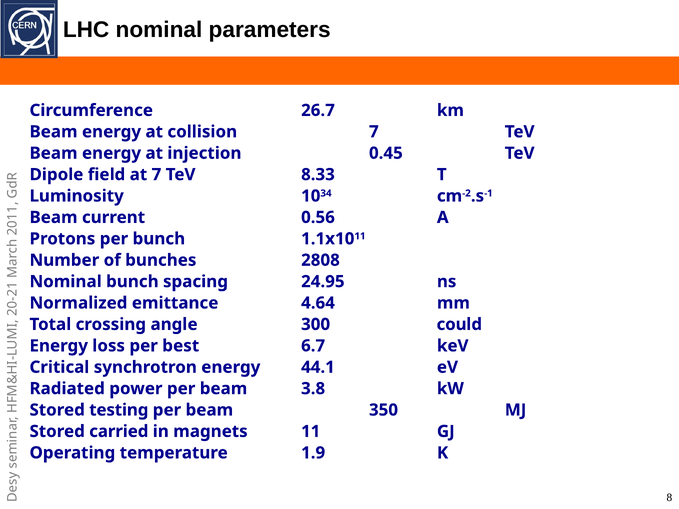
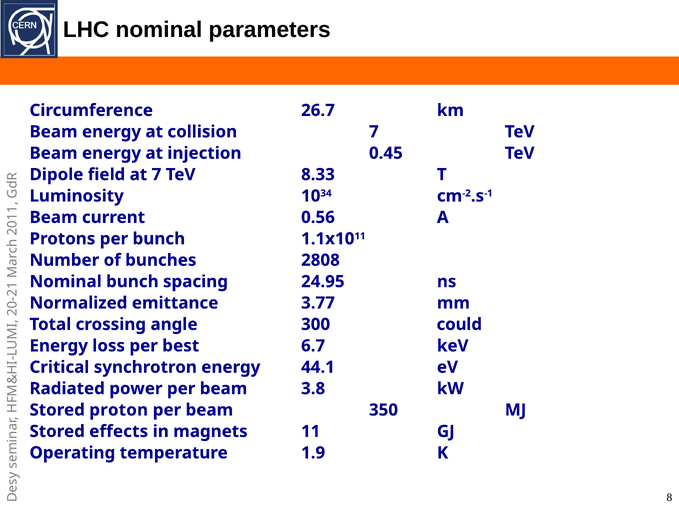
4.64: 4.64 -> 3.77 (318, 303)
testing: testing -> proton (119, 410)
carried: carried -> effects (119, 432)
